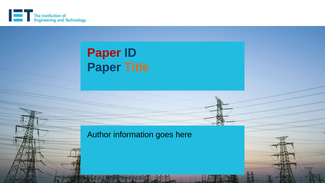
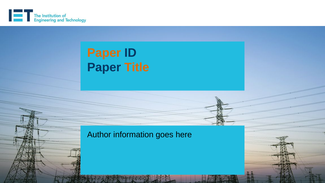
Paper colour: red -> orange (104, 53)
